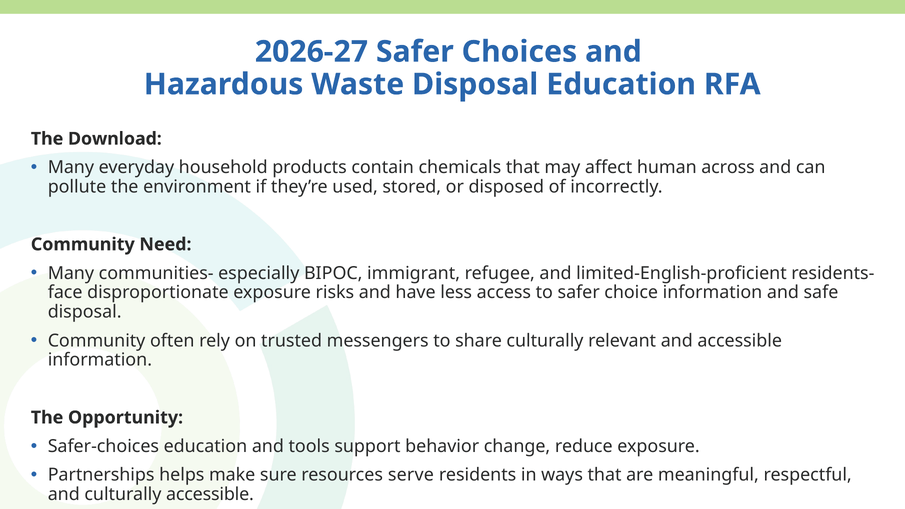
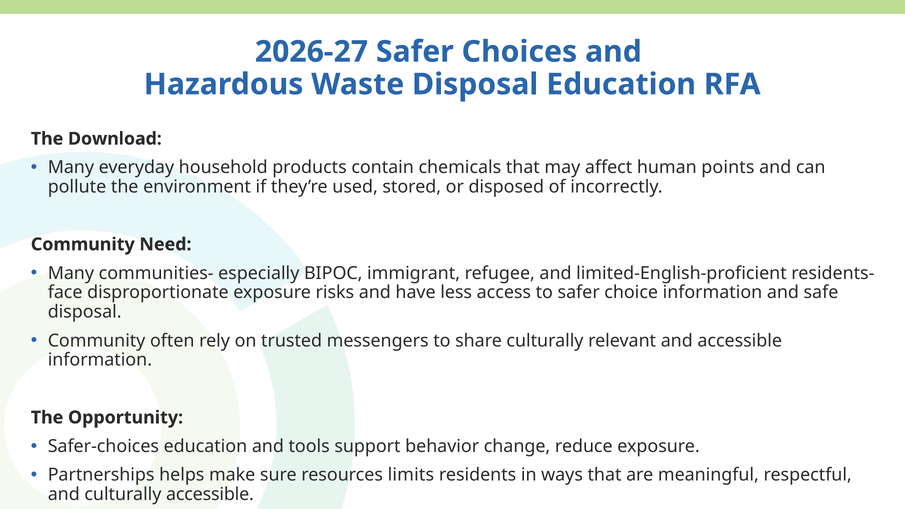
across: across -> points (728, 168)
serve: serve -> limits (411, 475)
